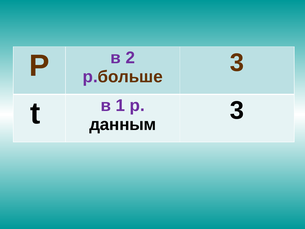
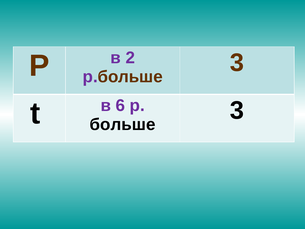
1: 1 -> 6 (120, 105)
данным: данным -> больше (123, 124)
